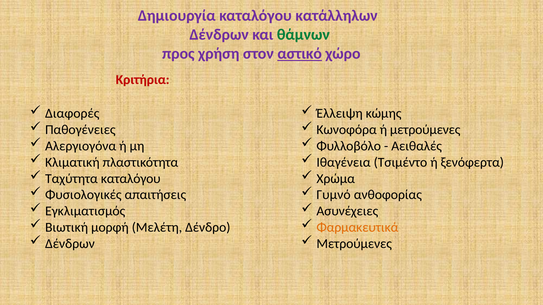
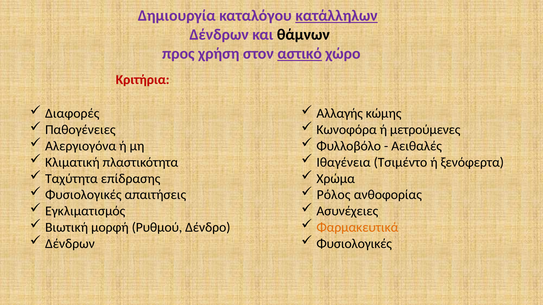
κατάλληλων underline: none -> present (337, 16)
θάμνων colour: green -> black (303, 35)
Έλλειψη: Έλλειψη -> Αλλαγής (340, 114)
Ταχύτητα καταλόγου: καταλόγου -> επίδρασης (131, 179)
Γυμνό: Γυμνό -> Ρόλος (334, 195)
Μελέτη: Μελέτη -> Ρυθμού (157, 228)
Μετρούμενες: Μετρούμενες -> Φυσιολογικές (354, 244)
